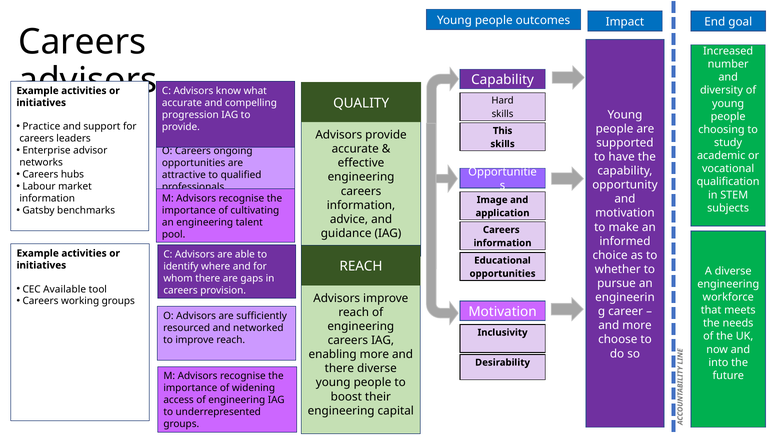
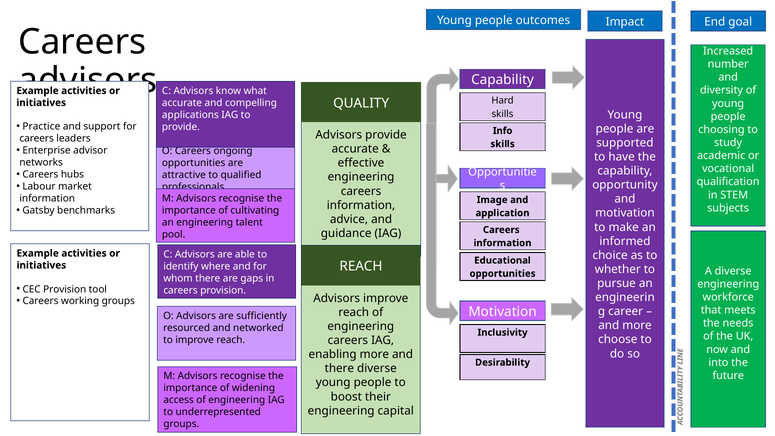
progression: progression -> applications (190, 115)
This: This -> Info (503, 131)
CEC Available: Available -> Provision (65, 289)
